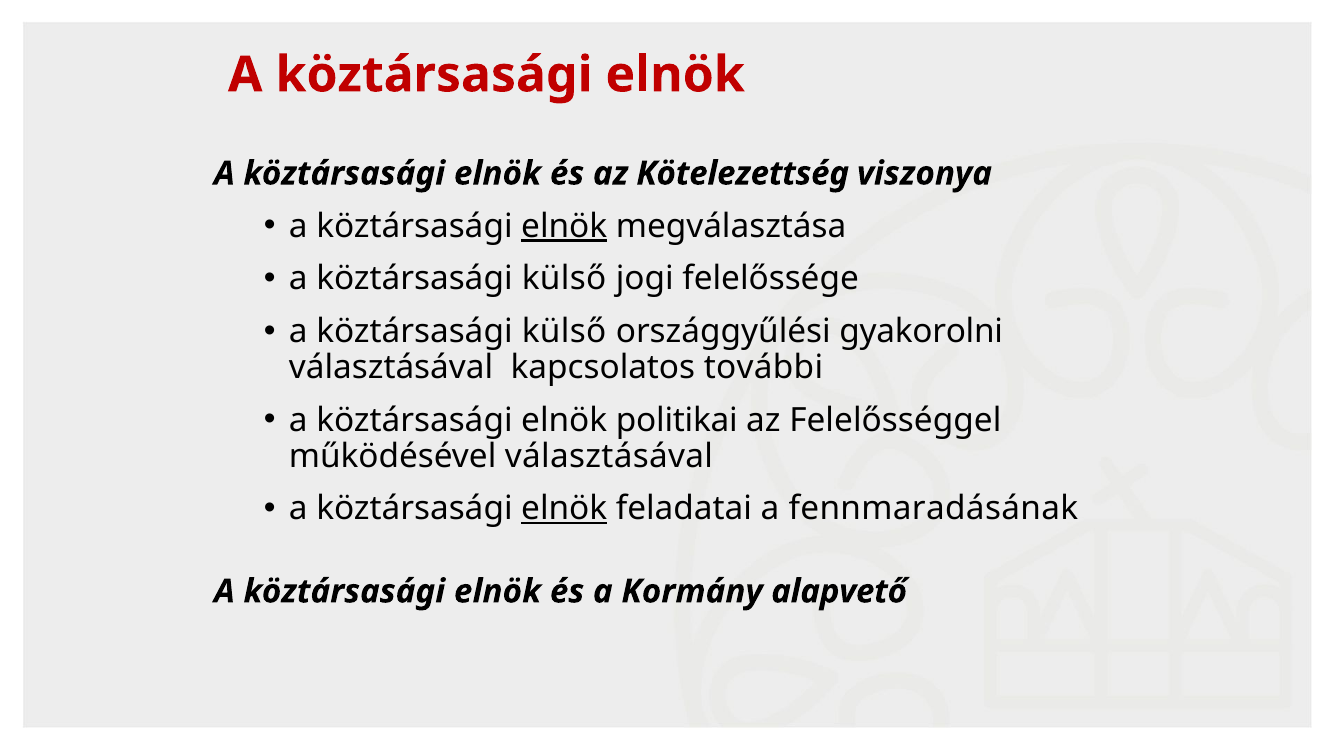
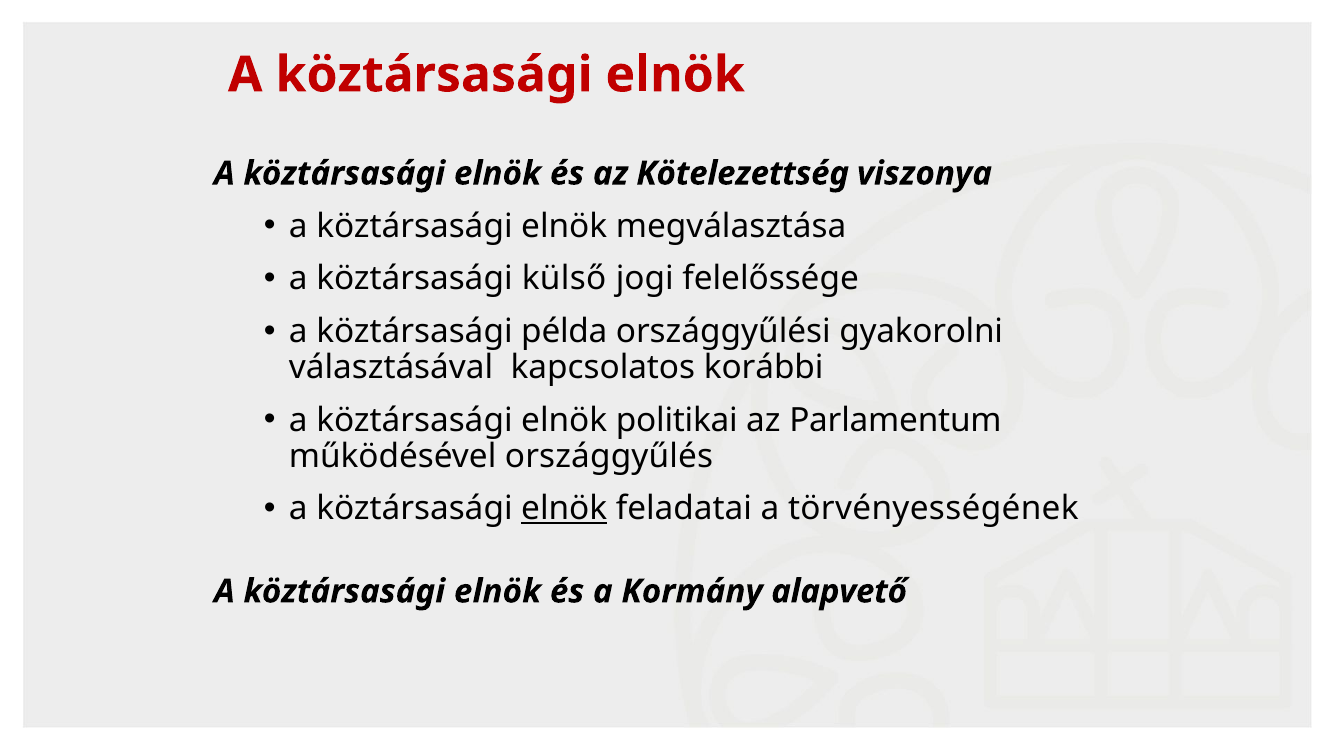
elnök underline: present -> none (564, 226)
külső: külső -> példa (564, 332)
további: további -> korábbi (764, 368)
Felelősséggel: Felelősséggel -> Parlamentum (895, 420)
működésével választásával: választásával -> országgyűlés (609, 456)
fennmaradásának: fennmaradásának -> törvényességének (933, 509)
